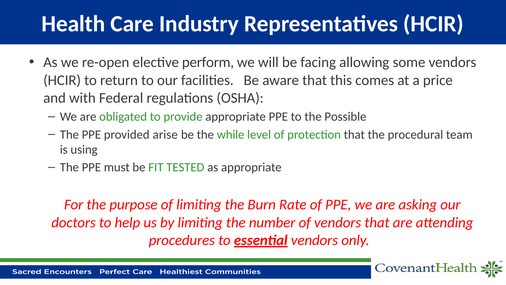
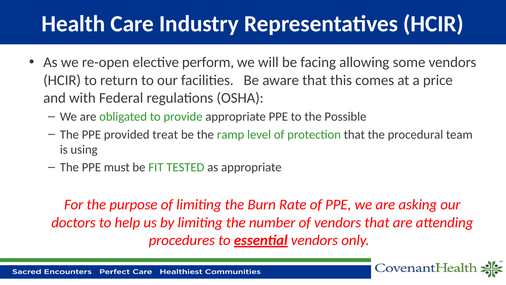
arise: arise -> treat (165, 134)
while: while -> ramp (231, 134)
